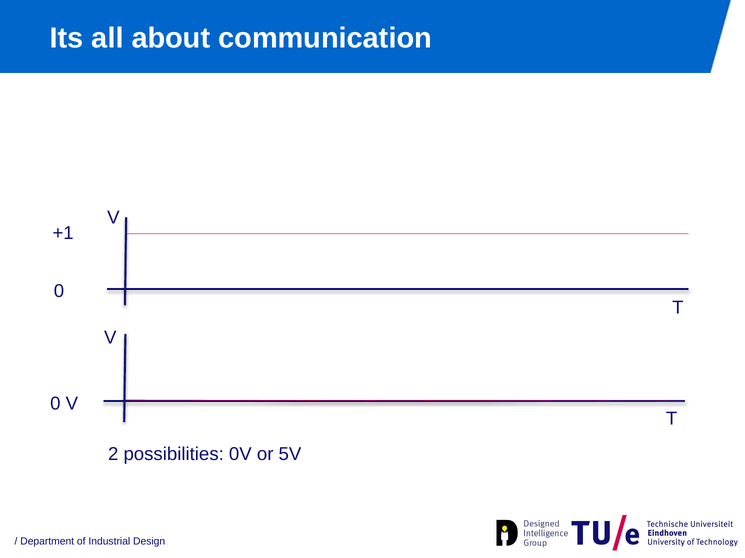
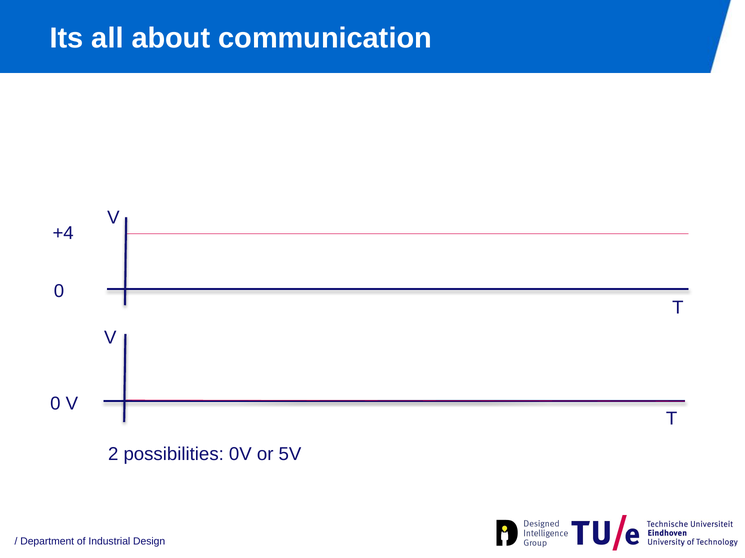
+1: +1 -> +4 (63, 234)
